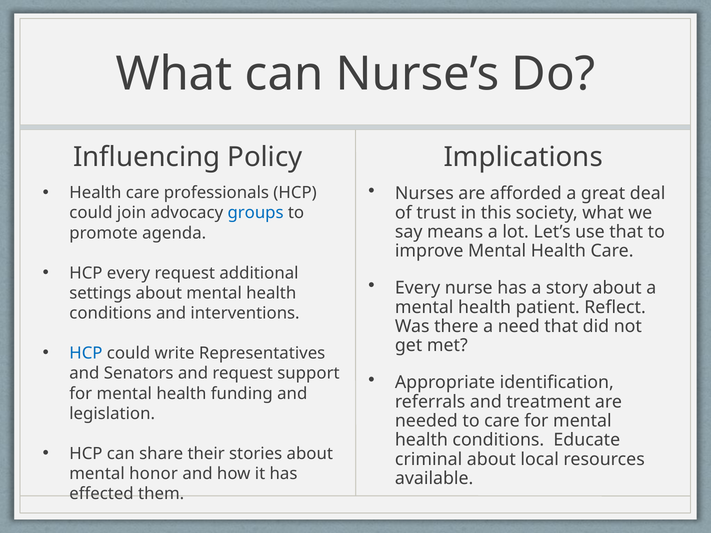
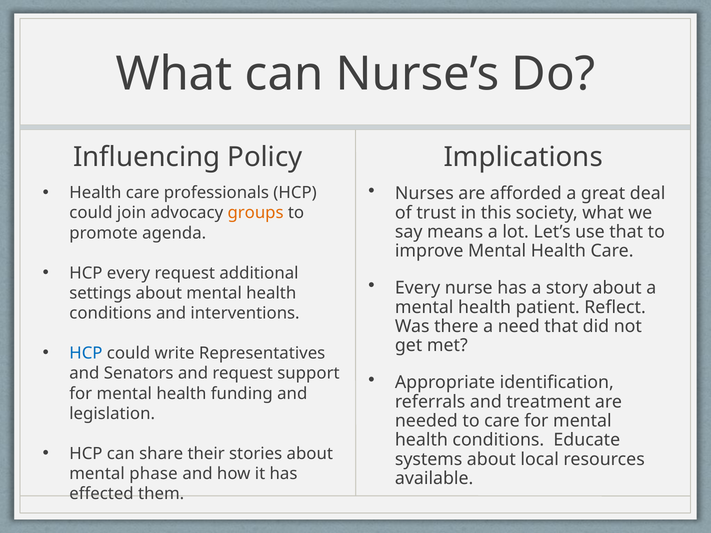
groups colour: blue -> orange (256, 213)
criminal: criminal -> systems (429, 460)
honor: honor -> phase (154, 474)
